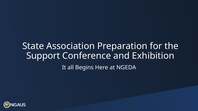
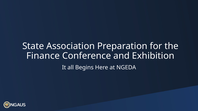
Support: Support -> Finance (43, 56)
